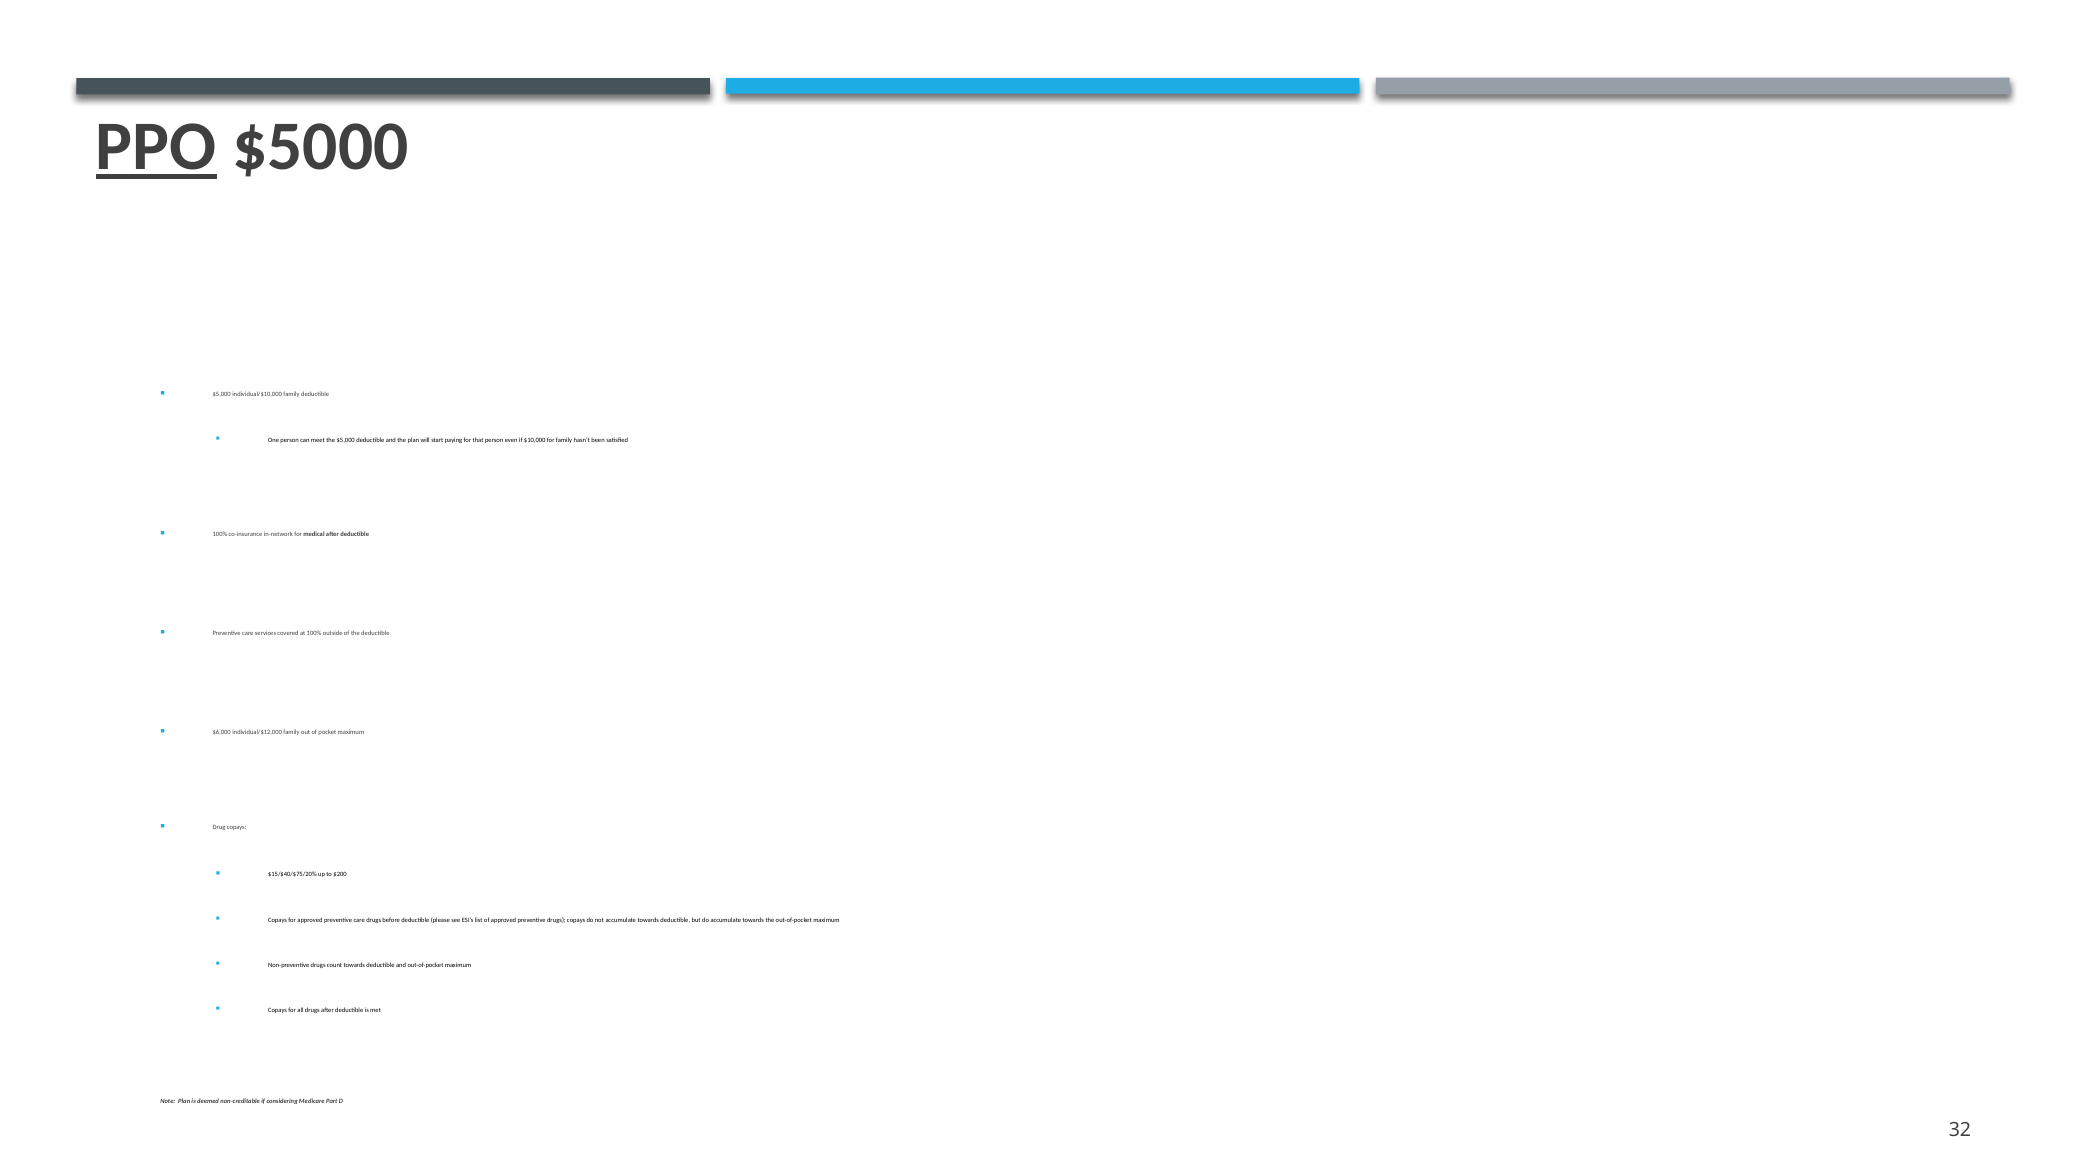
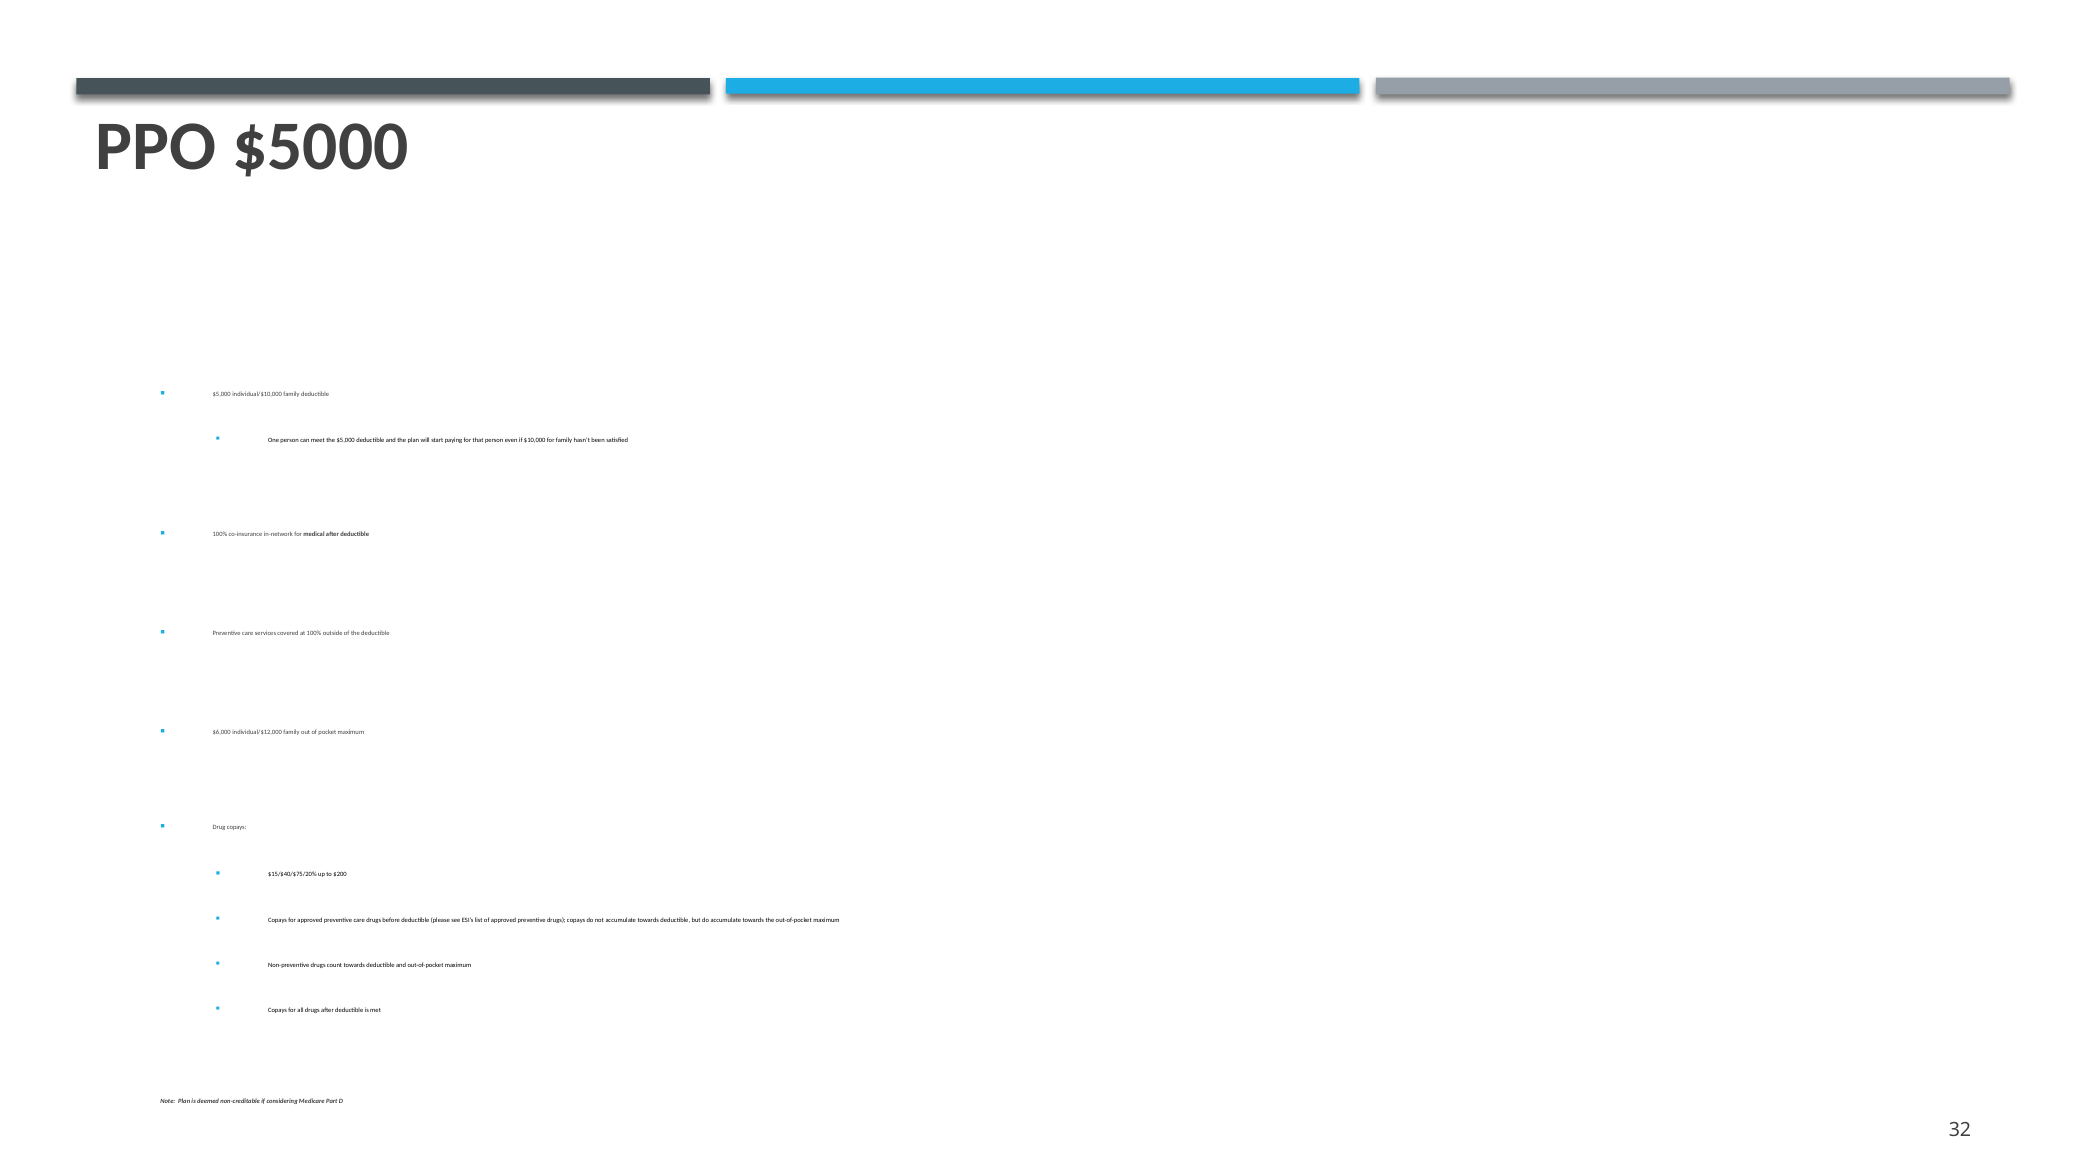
PPO underline: present -> none (156, 147)
